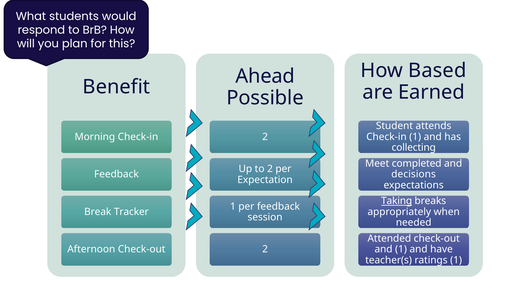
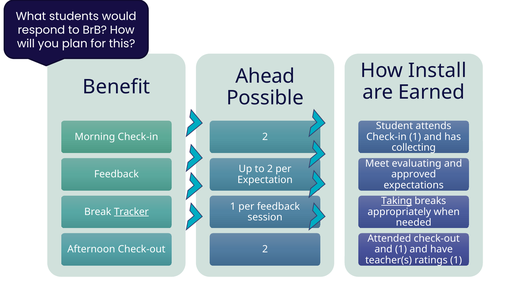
Based: Based -> Install (437, 71)
completed: completed -> evaluating (417, 164)
decisions: decisions -> approved (414, 174)
Tracker underline: none -> present (131, 212)
